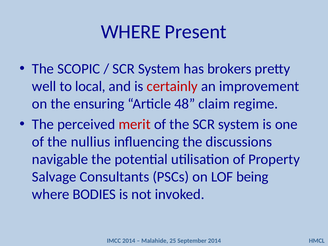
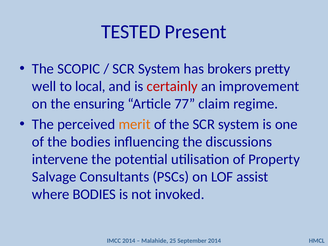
WHERE: WHERE -> TESTED (131, 32)
48: 48 -> 77 (185, 104)
merit colour: red -> orange (135, 124)
the nullius: nullius -> bodies (91, 142)
navigable: navigable -> intervene (60, 159)
being: being -> assist (252, 177)
